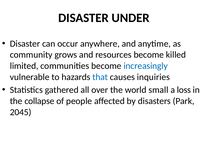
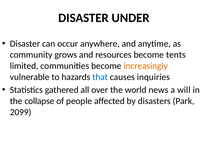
killed: killed -> tents (176, 55)
increasingly colour: blue -> orange (146, 66)
small: small -> news (158, 90)
loss: loss -> will (184, 90)
2045: 2045 -> 2099 (21, 112)
